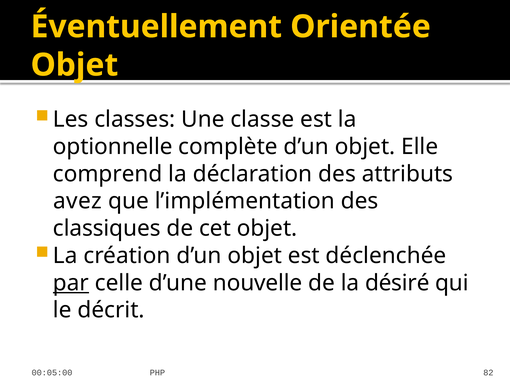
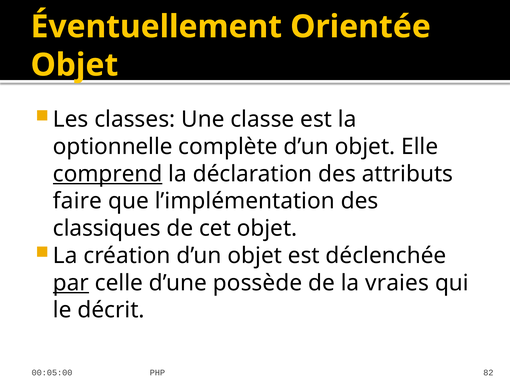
comprend underline: none -> present (108, 174)
avez: avez -> faire (78, 201)
nouvelle: nouvelle -> possède (258, 283)
désiré: désiré -> vraies (397, 283)
